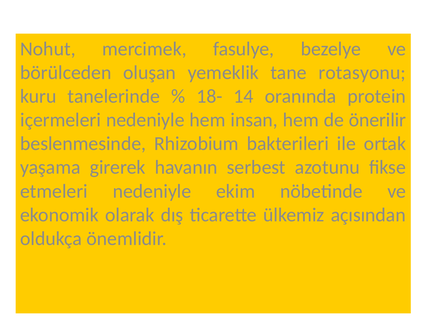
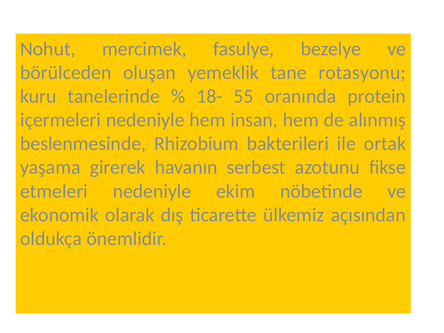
14: 14 -> 55 (244, 96)
önerilir: önerilir -> alınmış (377, 120)
